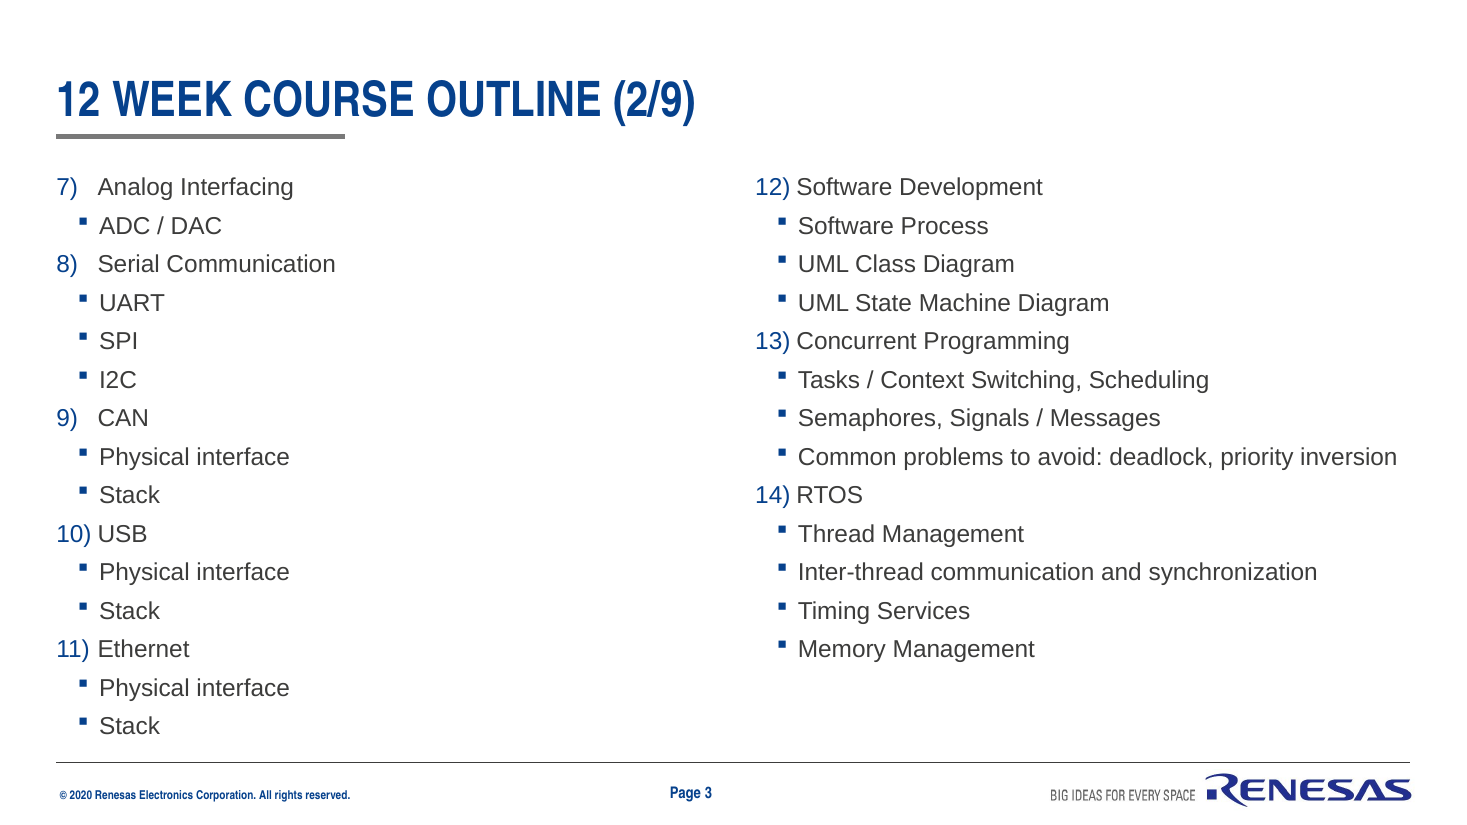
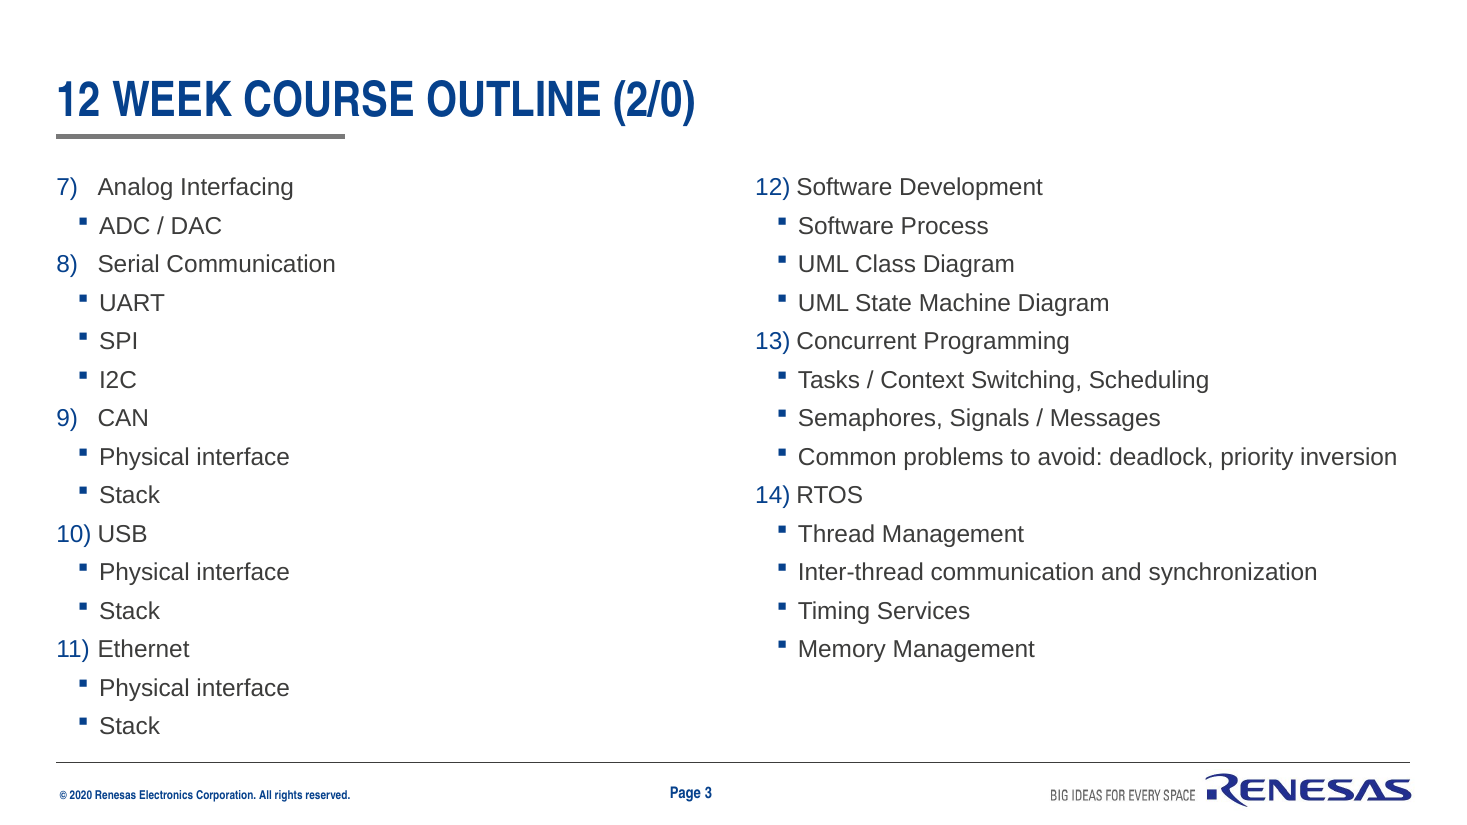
2/9: 2/9 -> 2/0 (655, 100)
